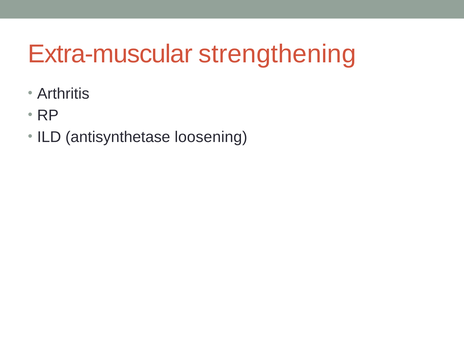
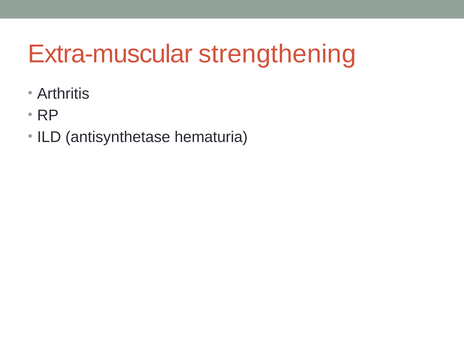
loosening: loosening -> hematuria (211, 137)
